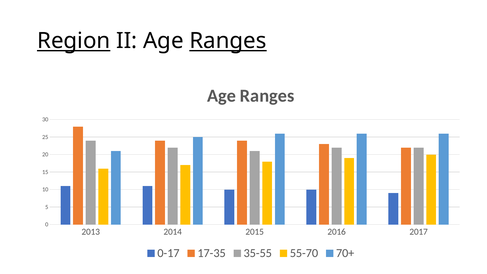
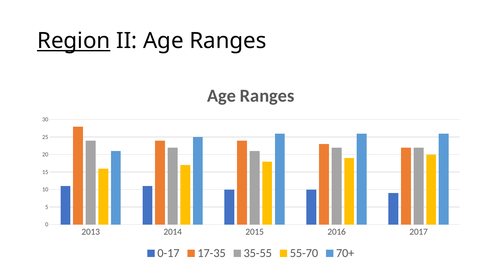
Ranges underline: present -> none (228, 41)
